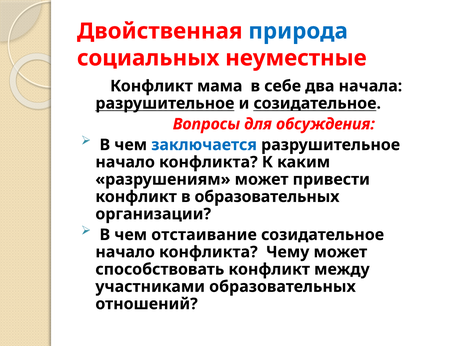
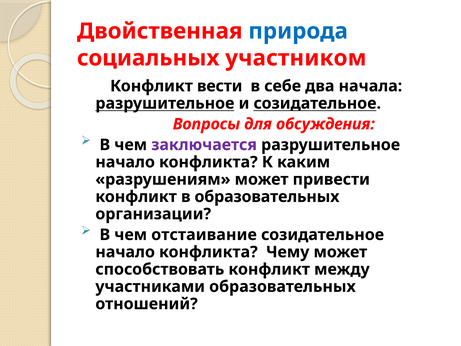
неуместные: неуместные -> участником (296, 58)
мама: мама -> вести (220, 86)
заключается colour: blue -> purple (204, 145)
